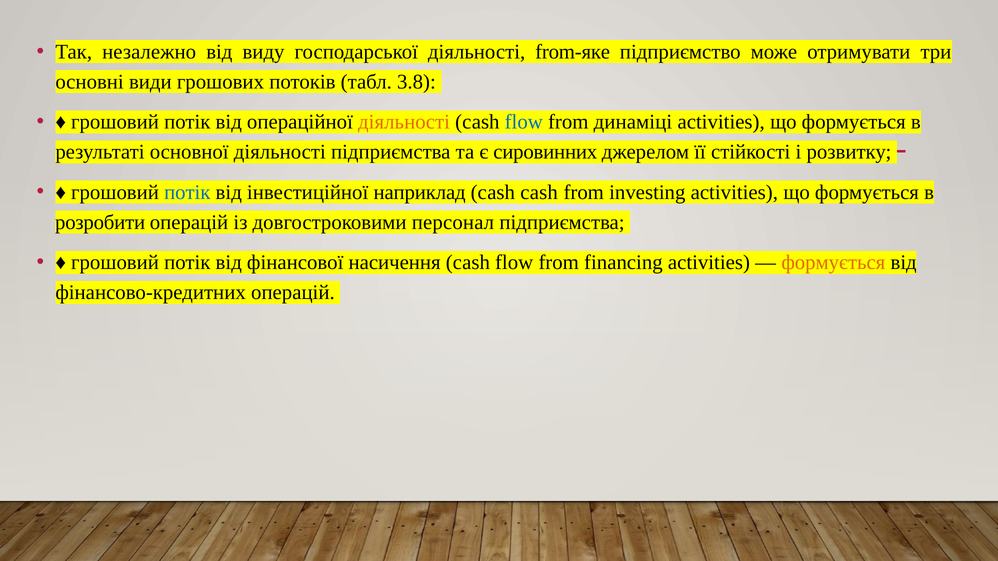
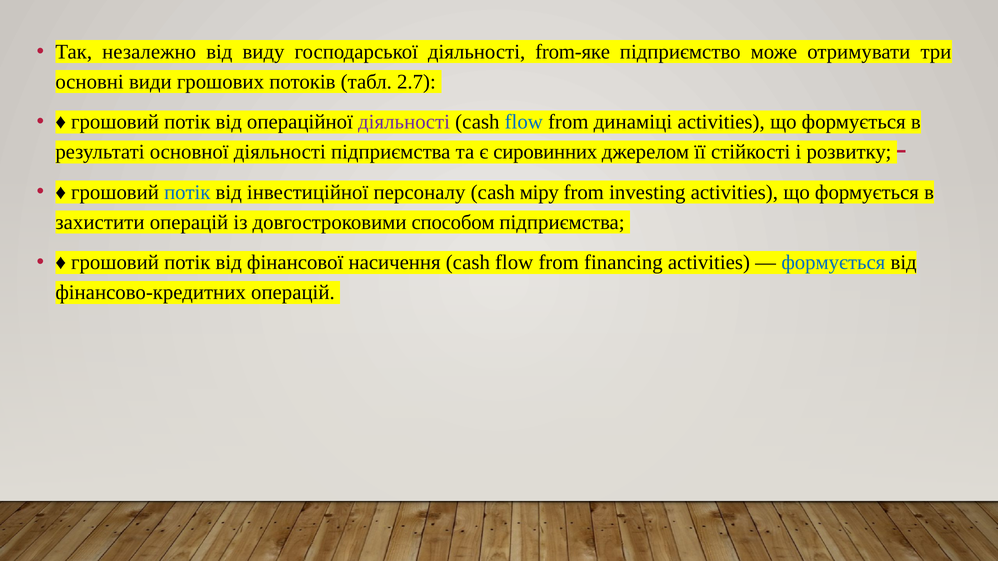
3.8: 3.8 -> 2.7 (416, 82)
діяльності colour: orange -> purple (404, 122)
наприклад: наприклад -> персоналу (420, 192)
cash: cash -> міру (539, 192)
розробити: розробити -> захистити (100, 222)
персонал: персонал -> способом (453, 222)
формується colour: orange -> blue (833, 263)
